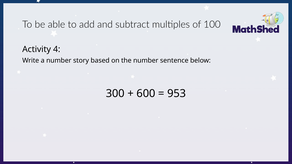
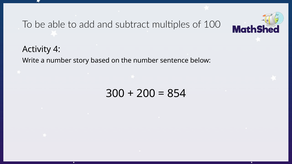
600: 600 -> 200 (146, 94)
953: 953 -> 854 (177, 94)
